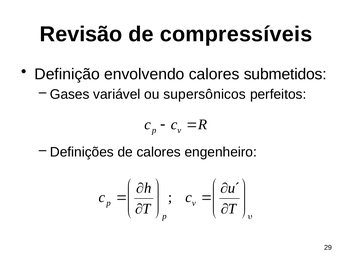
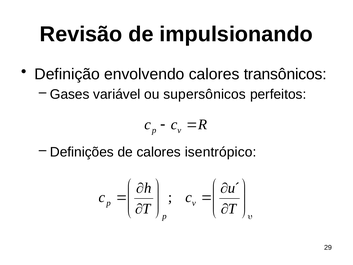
compressíveis: compressíveis -> impulsionando (236, 34)
submetidos: submetidos -> transônicos (285, 74)
engenheiro: engenheiro -> isentrópico (221, 152)
